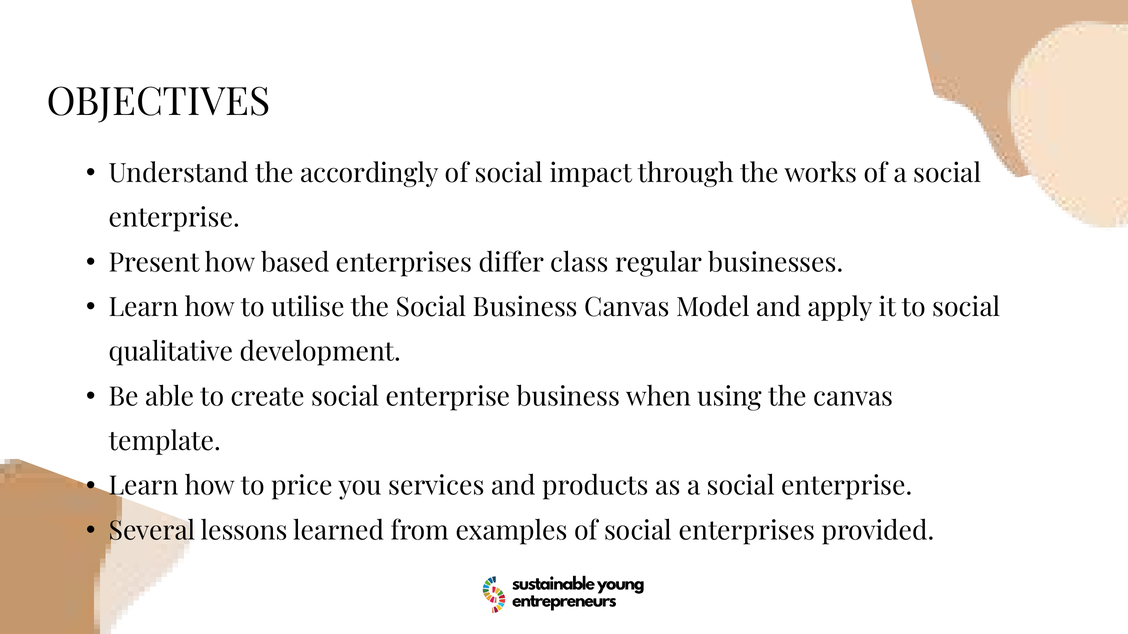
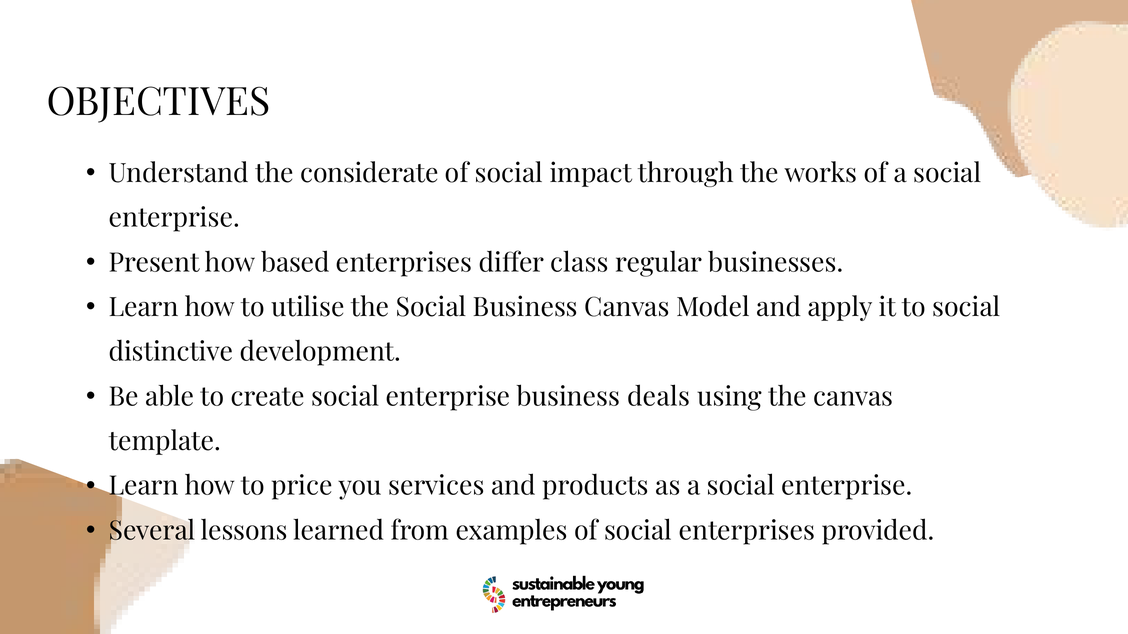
accordingly: accordingly -> considerate (369, 174)
qualitative: qualitative -> distinctive (171, 352)
when: when -> deals (659, 397)
